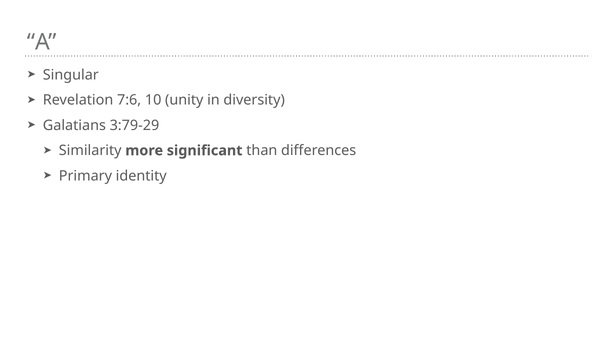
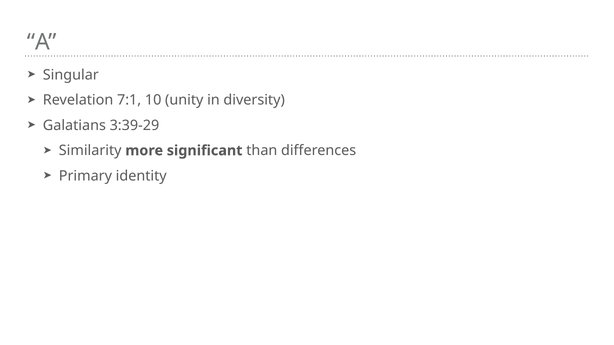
7:6: 7:6 -> 7:1 (129, 100)
3:79-29: 3:79-29 -> 3:39-29 (134, 125)
